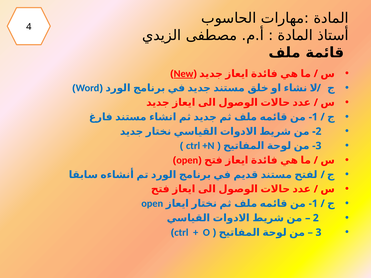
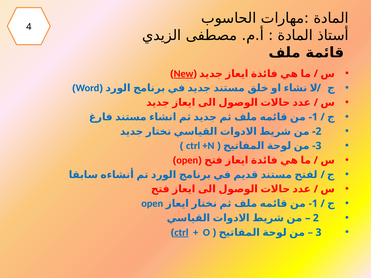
ctrl underline: none -> present (181, 233)
